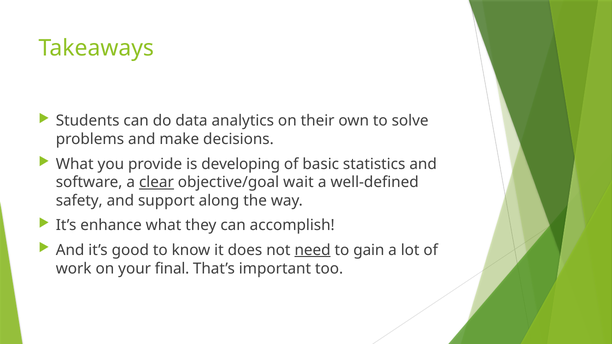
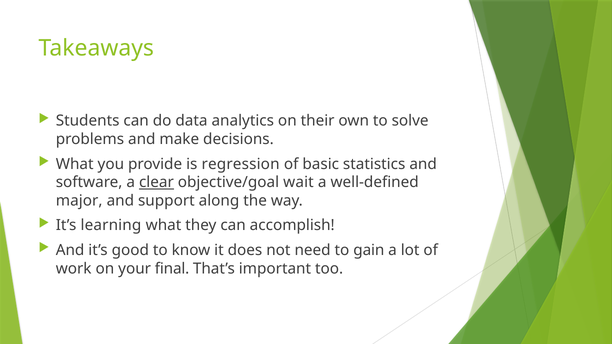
developing: developing -> regression (241, 164)
safety: safety -> major (79, 201)
enhance: enhance -> learning (111, 226)
need underline: present -> none (313, 250)
